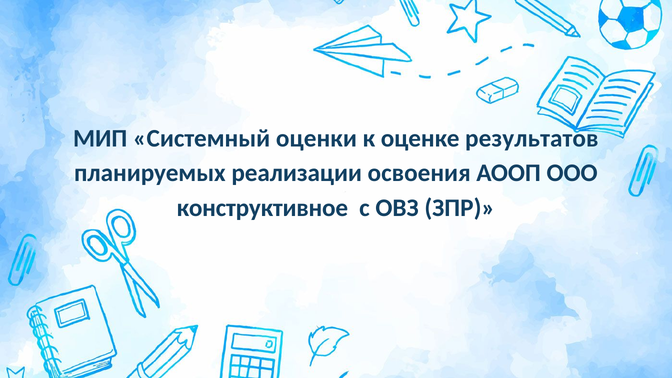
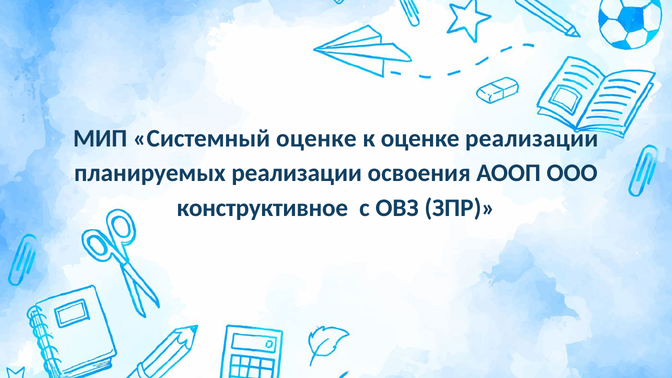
Системный оценки: оценки -> оценке (316, 138)
оценке результатов: результатов -> реализации (532, 138)
